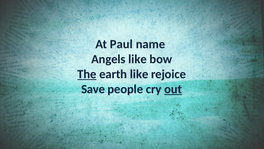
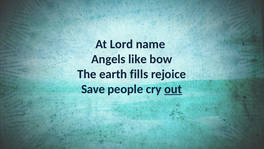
Paul: Paul -> Lord (121, 44)
The underline: present -> none (87, 74)
earth like: like -> fills (139, 74)
